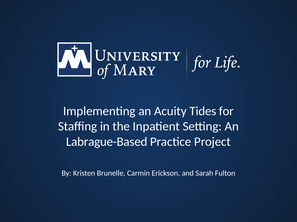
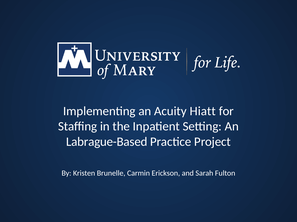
Tides: Tides -> Hiatt (203, 111)
